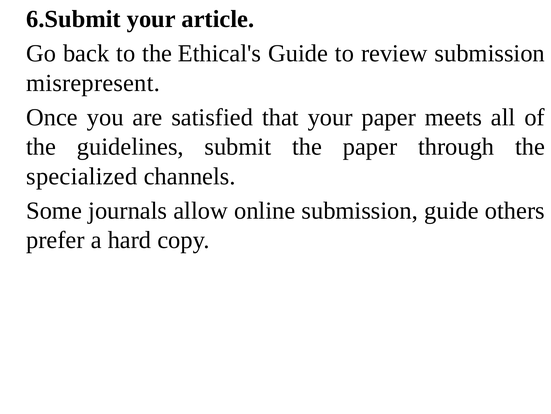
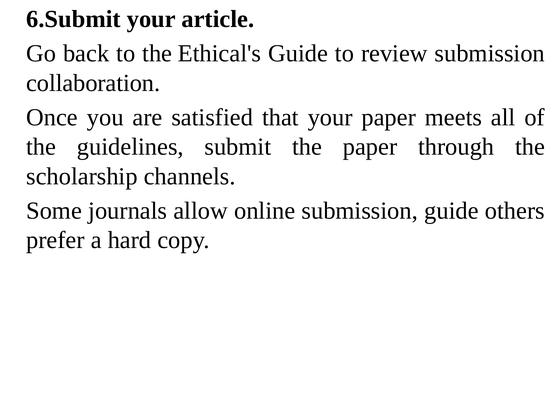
misrepresent: misrepresent -> collaboration (93, 83)
specialized: specialized -> scholarship (82, 176)
